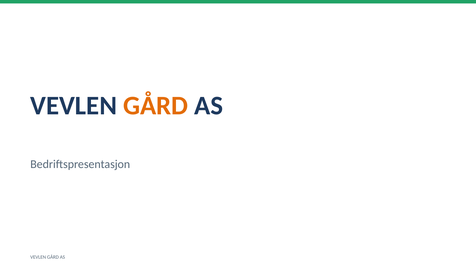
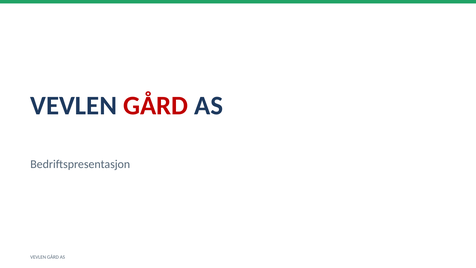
GÅRD colour: orange -> red (156, 106)
